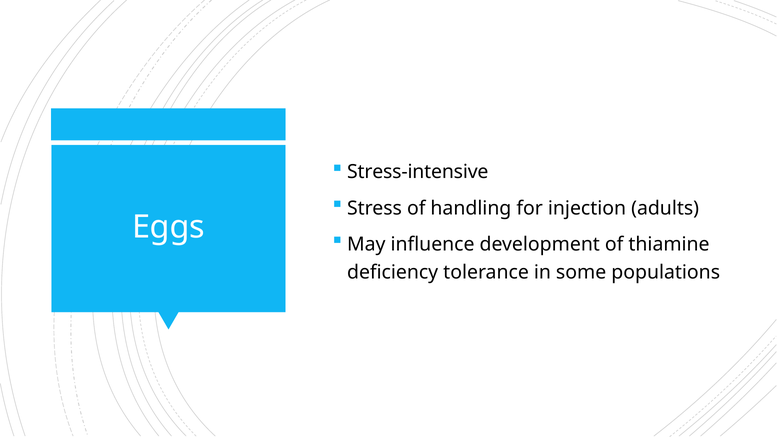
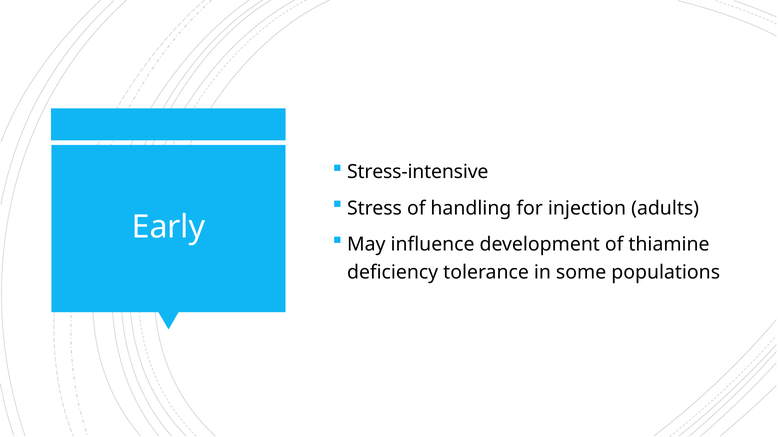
Eggs: Eggs -> Early (168, 228)
